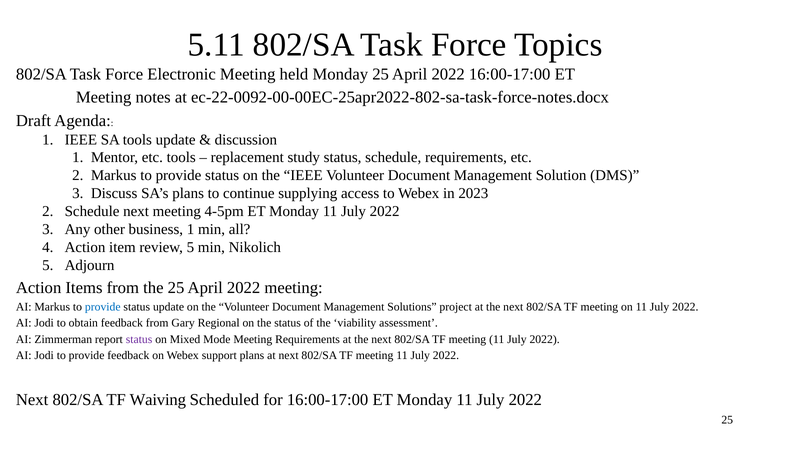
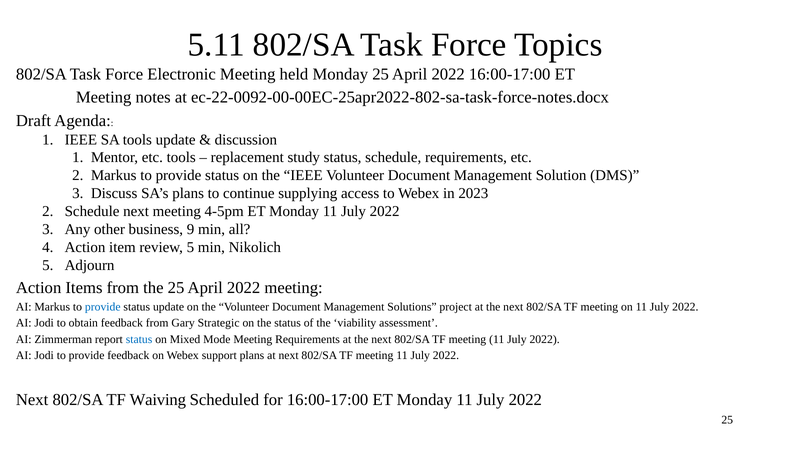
business 1: 1 -> 9 (191, 230)
Regional: Regional -> Strategic (219, 323)
status colour: purple -> blue (139, 340)
